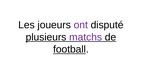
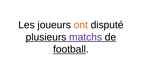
ont colour: purple -> orange (81, 25)
